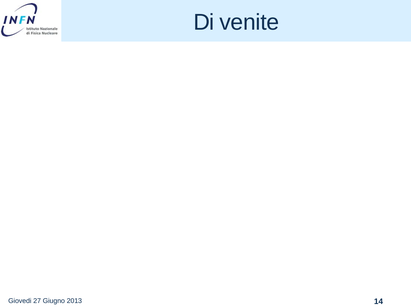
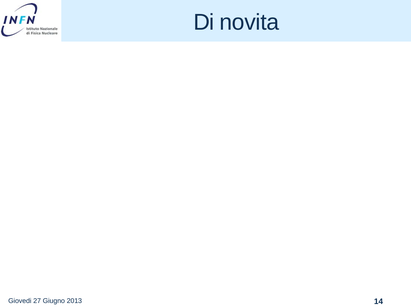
venite: venite -> novita (249, 22)
